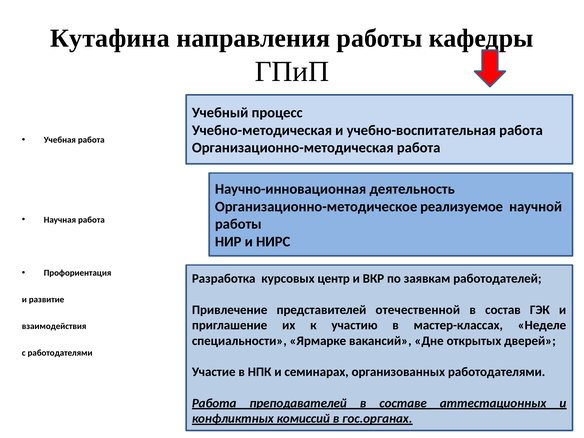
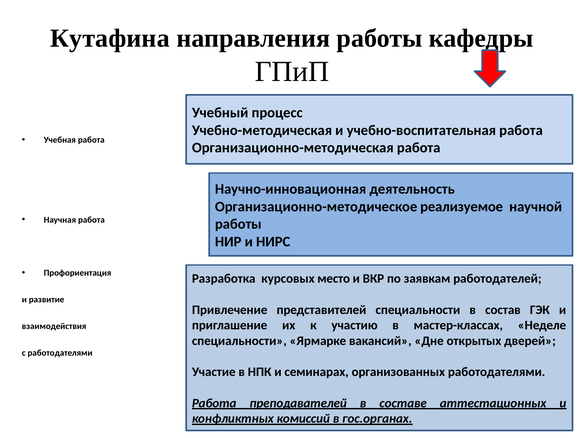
центр: центр -> место (334, 279)
представителей отечественной: отечественной -> специальности (418, 310)
